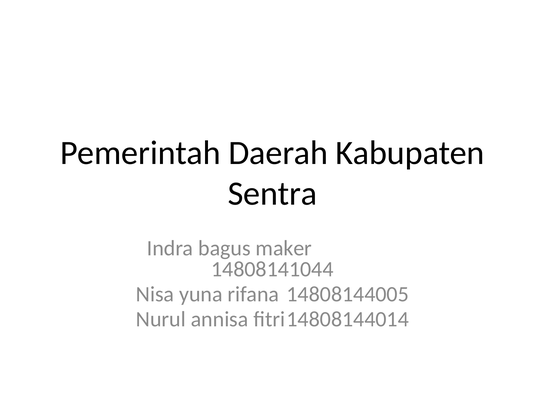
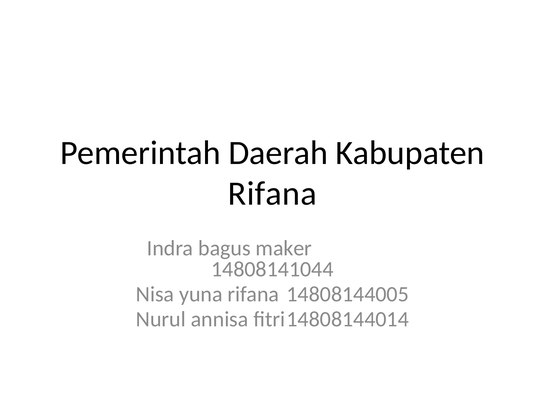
Sentra: Sentra -> Rifana (272, 194)
